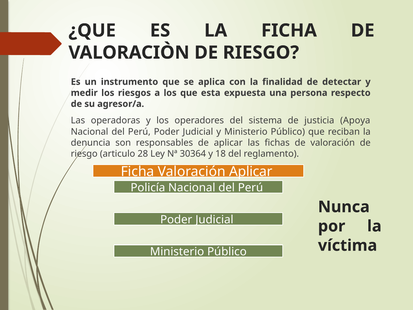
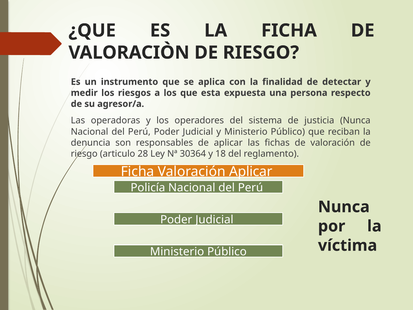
justicia Apoya: Apoya -> Nunca (355, 121)
